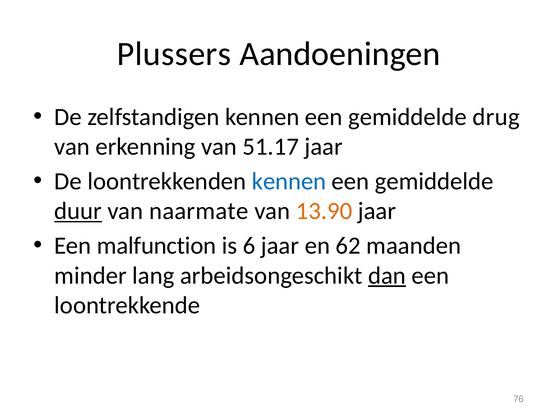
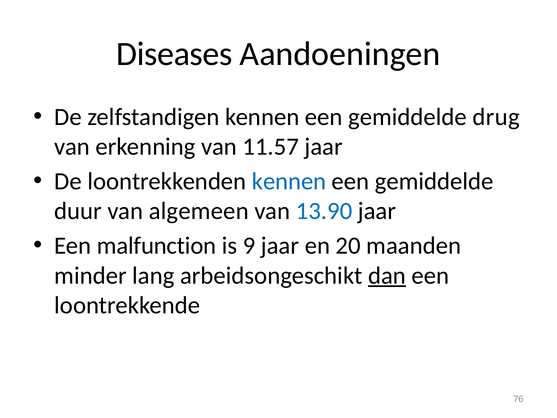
Plussers: Plussers -> Diseases (174, 54)
51.17: 51.17 -> 11.57 (271, 147)
duur underline: present -> none (78, 211)
naarmate: naarmate -> algemeen (199, 211)
13.90 colour: orange -> blue (324, 211)
6: 6 -> 9 (249, 246)
62: 62 -> 20 (348, 246)
